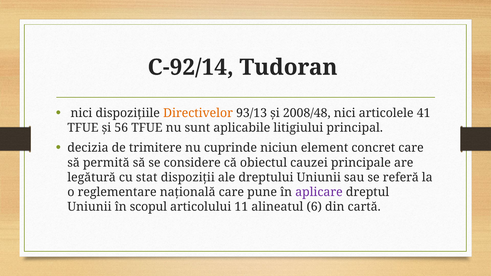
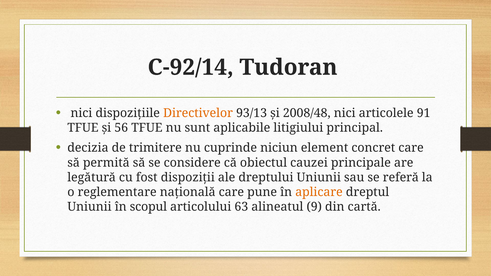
41: 41 -> 91 (424, 113)
stat: stat -> fost (147, 178)
aplicare colour: purple -> orange (319, 192)
11: 11 -> 63 (241, 207)
6: 6 -> 9 (314, 207)
